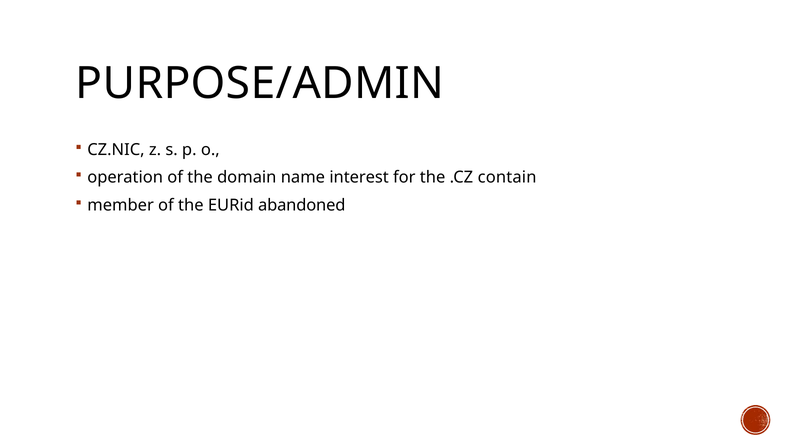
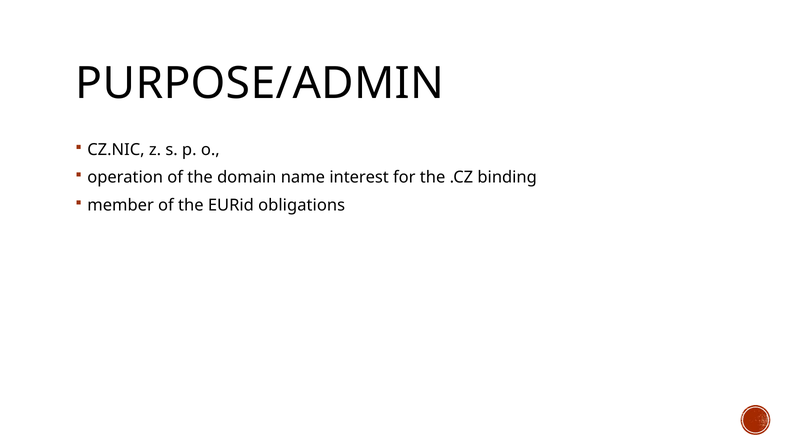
contain: contain -> binding (507, 177)
abandoned: abandoned -> obligations (302, 205)
